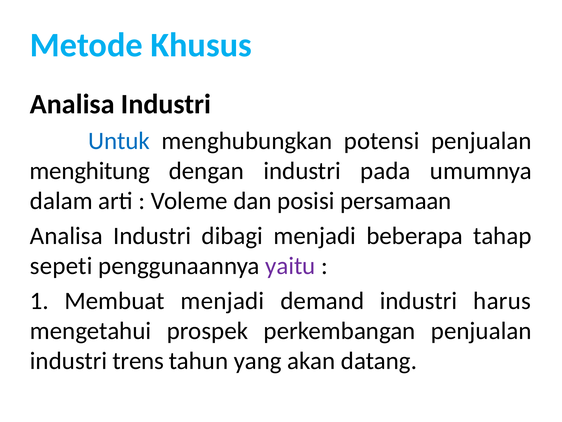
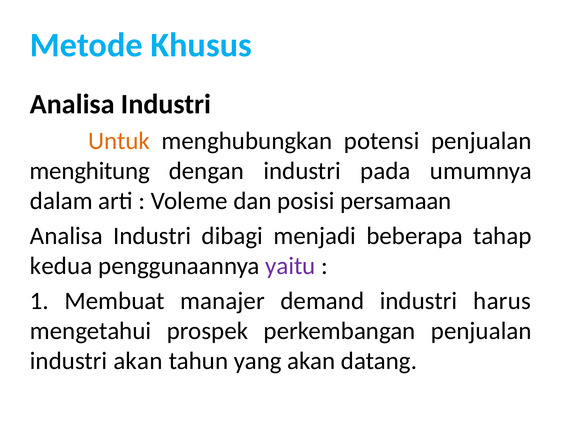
Untuk colour: blue -> orange (119, 141)
sepeti: sepeti -> kedua (61, 266)
Membuat menjadi: menjadi -> manajer (223, 301)
industri trens: trens -> akan (138, 361)
